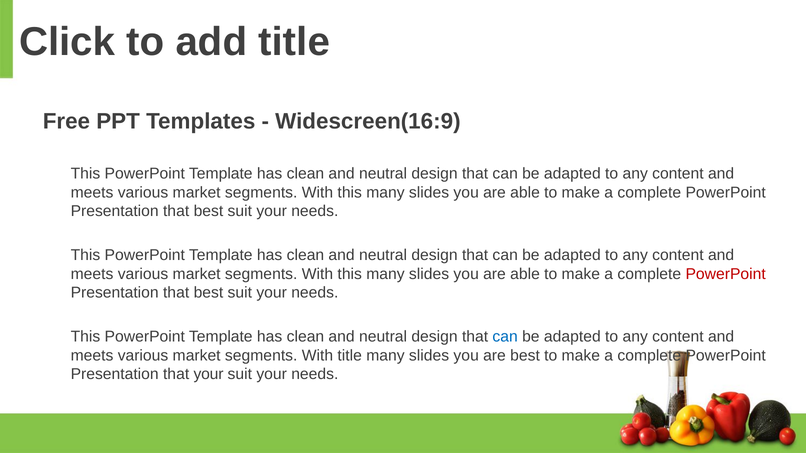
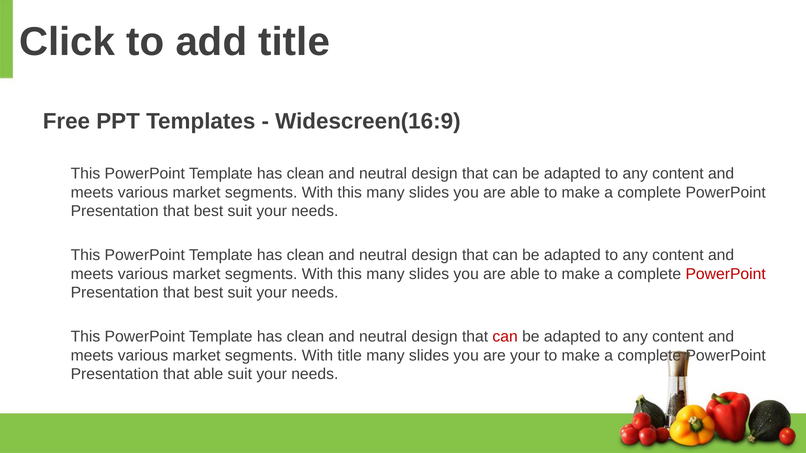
can colour: blue -> red (505, 337)
are best: best -> your (525, 356)
that your: your -> able (208, 375)
